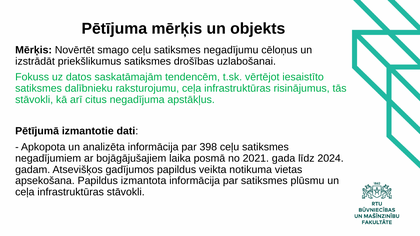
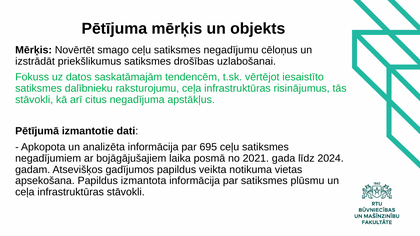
398: 398 -> 695 (208, 147)
